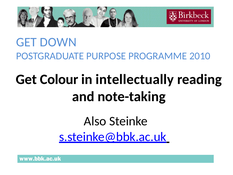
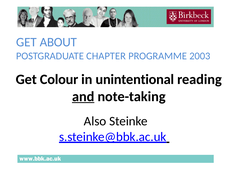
DOWN: DOWN -> ABOUT (58, 42)
PURPOSE: PURPOSE -> CHAPTER (106, 56)
2010: 2010 -> 2003 (200, 56)
intellectually: intellectually -> unintentional (135, 79)
and underline: none -> present (83, 96)
